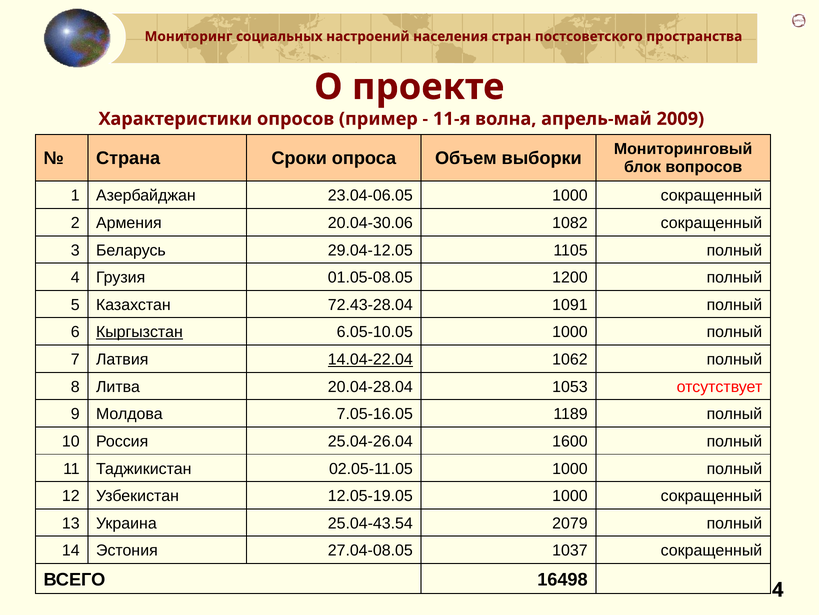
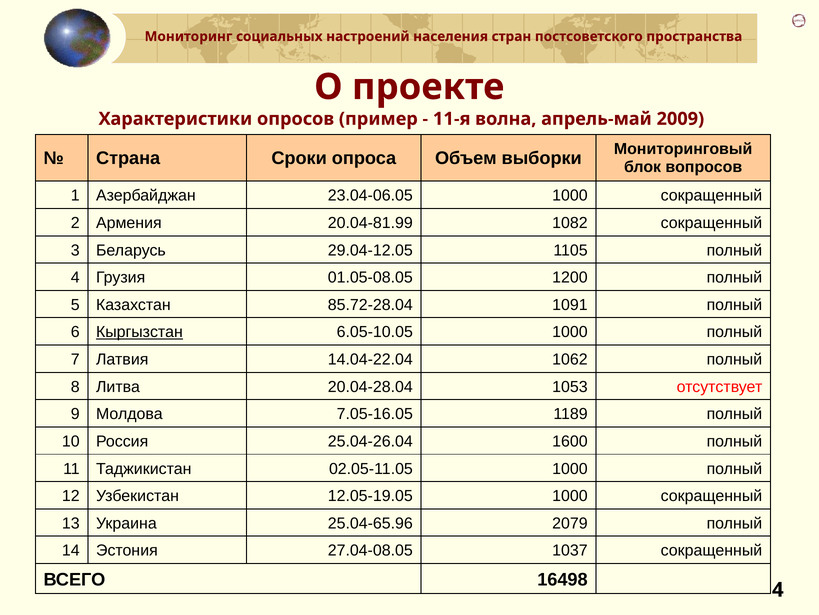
20.04-30.06: 20.04-30.06 -> 20.04-81.99 (370, 223)
72.43-28.04: 72.43-28.04 -> 85.72-28.04 (370, 305)
14.04-22.04 underline: present -> none (370, 359)
25.04-43.54: 25.04-43.54 -> 25.04-65.96 (370, 523)
